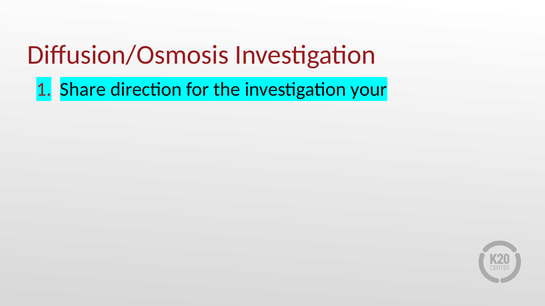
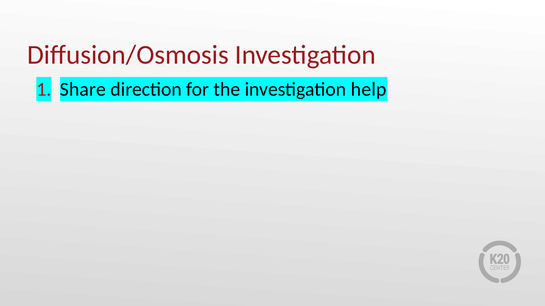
your: your -> help (369, 89)
